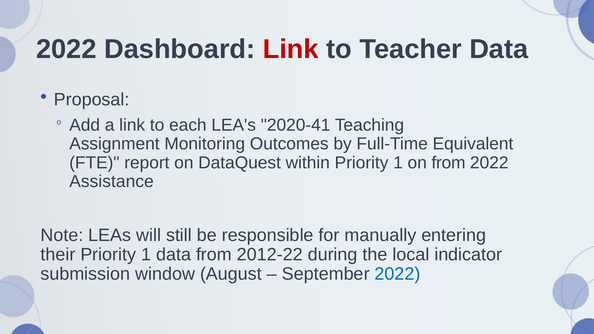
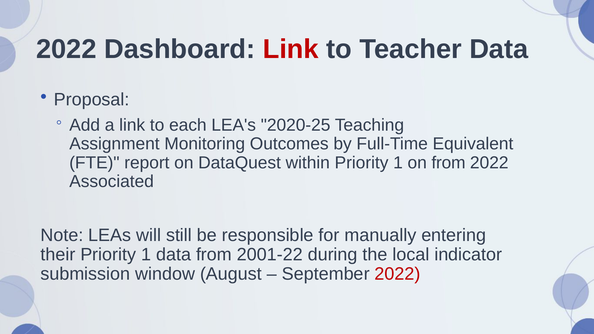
2020-41: 2020-41 -> 2020-25 (296, 125)
Assistance: Assistance -> Associated (112, 181)
2012-22: 2012-22 -> 2001-22 (270, 255)
2022 colour: blue -> red (398, 274)
